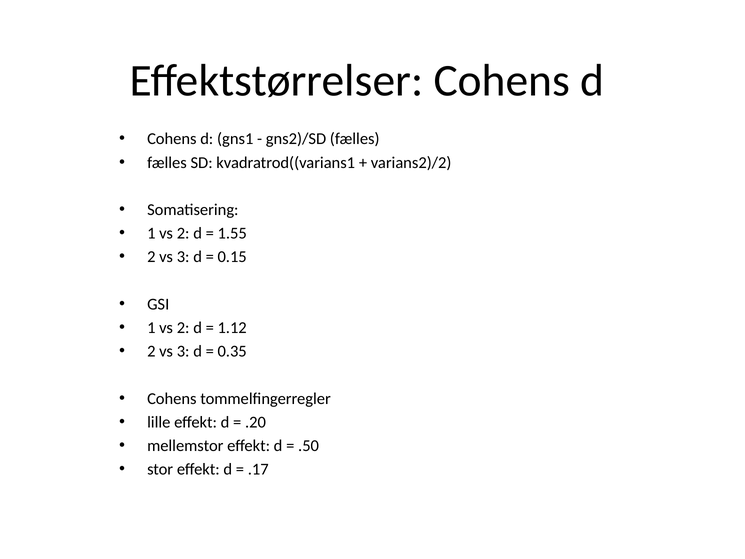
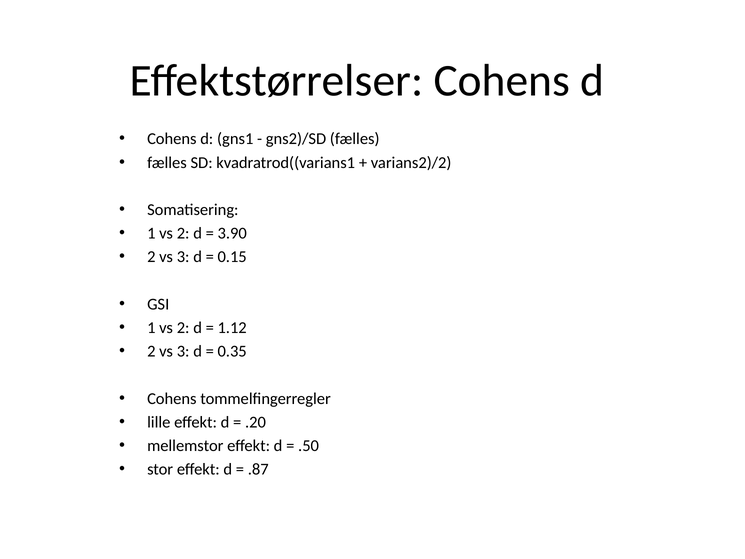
1.55: 1.55 -> 3.90 (232, 233)
.17: .17 -> .87 (258, 469)
